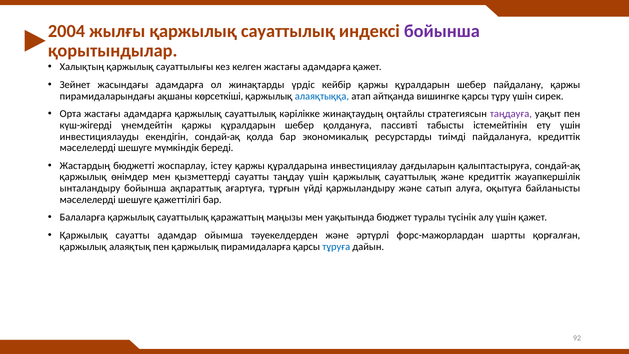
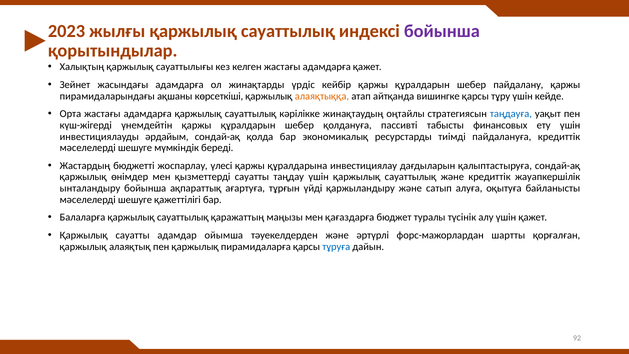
2004: 2004 -> 2023 (67, 31)
алаяқтыққа colour: blue -> orange (322, 96)
сирек: сирек -> кейде (549, 96)
таңдауға colour: purple -> blue (511, 114)
істемейтінін: істемейтінін -> финансовых (500, 125)
екендігін: екендігін -> әрдайым (167, 136)
істеу: істеу -> үлесі (221, 166)
уақытында: уақытында -> қағаздарға (350, 217)
